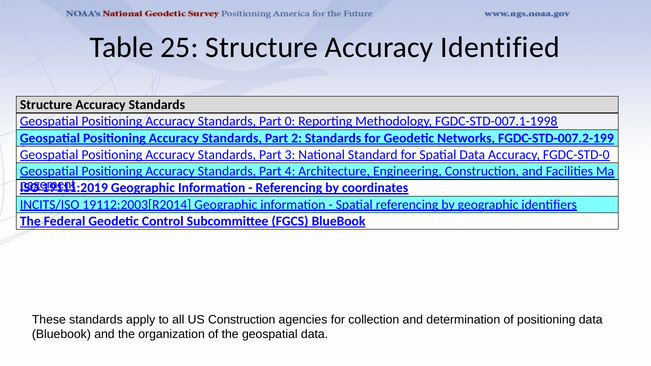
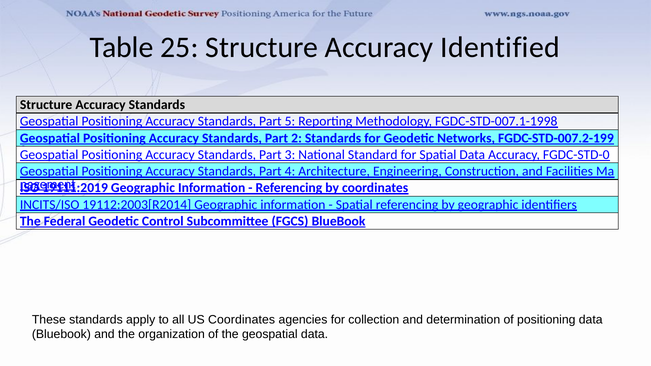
0: 0 -> 5 (290, 122)
US Construction: Construction -> Coordinates (242, 320)
